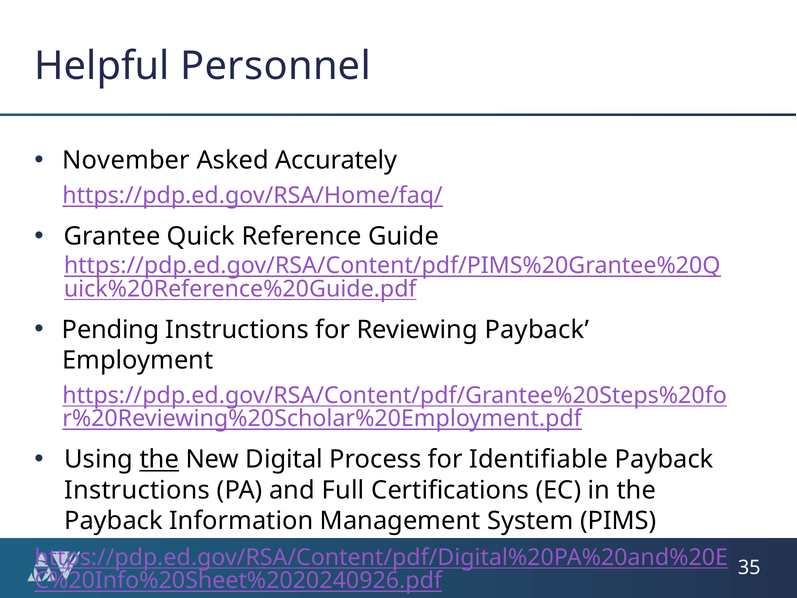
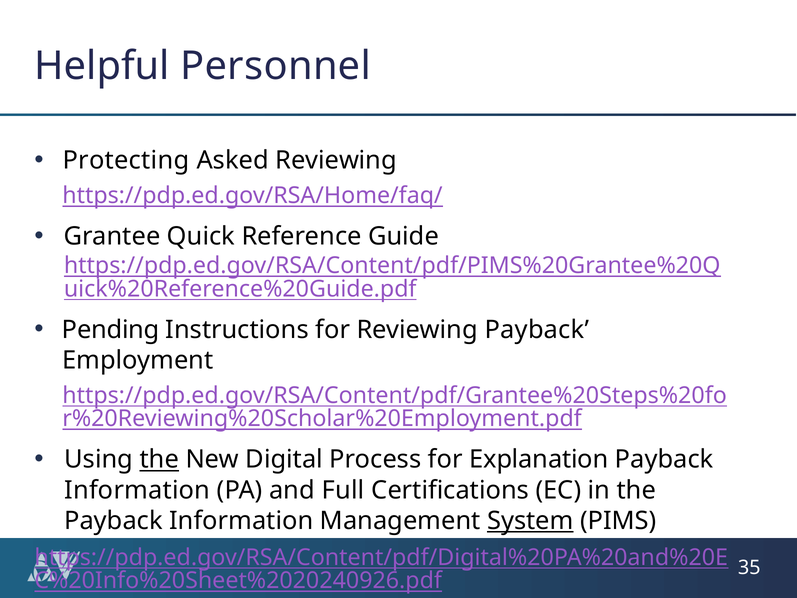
November: November -> Protecting (126, 160)
Asked Accurately: Accurately -> Reviewing (336, 160)
Identifiable: Identifiable -> Explanation (539, 459)
Instructions: Instructions -> Information (137, 490)
System underline: none -> present (530, 520)
